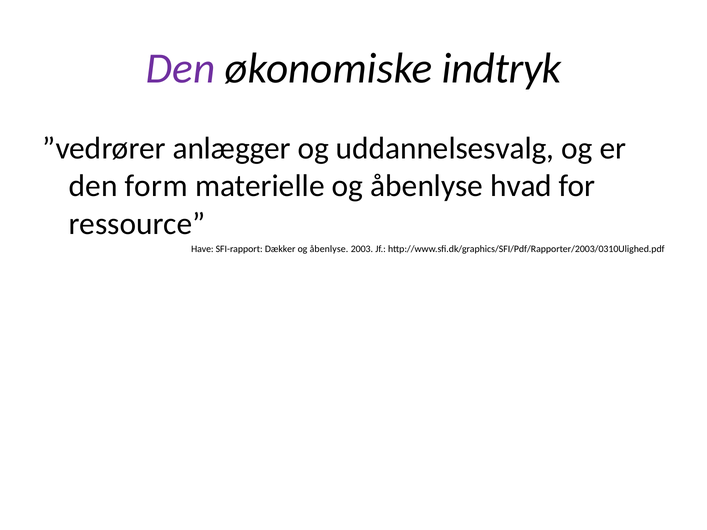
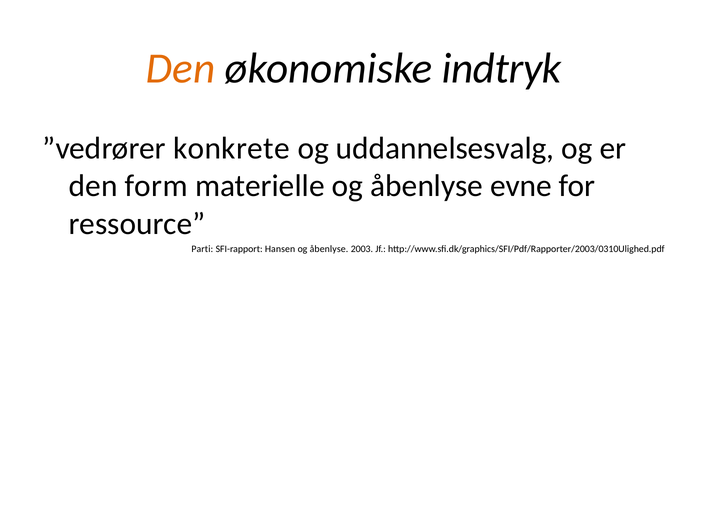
Den colour: purple -> orange (181, 68)
anlægger: anlægger -> konkrete (231, 148)
hvad: hvad -> evne (521, 186)
Have: Have -> Parti (202, 249)
Dækker: Dækker -> Hansen (280, 249)
